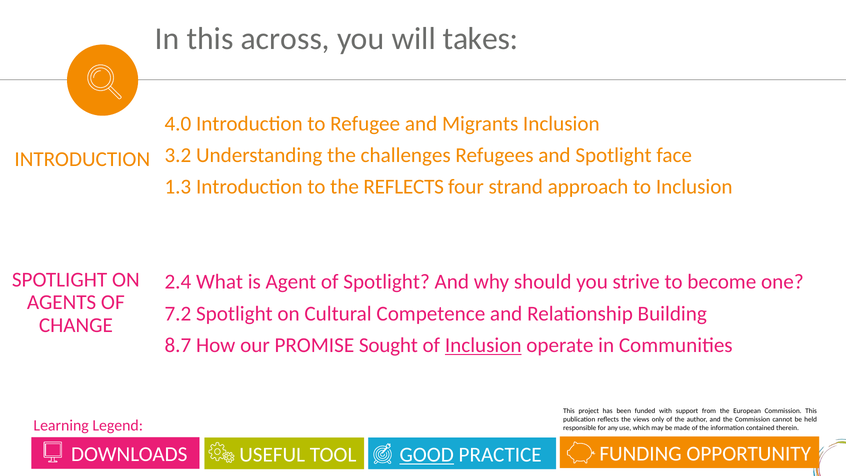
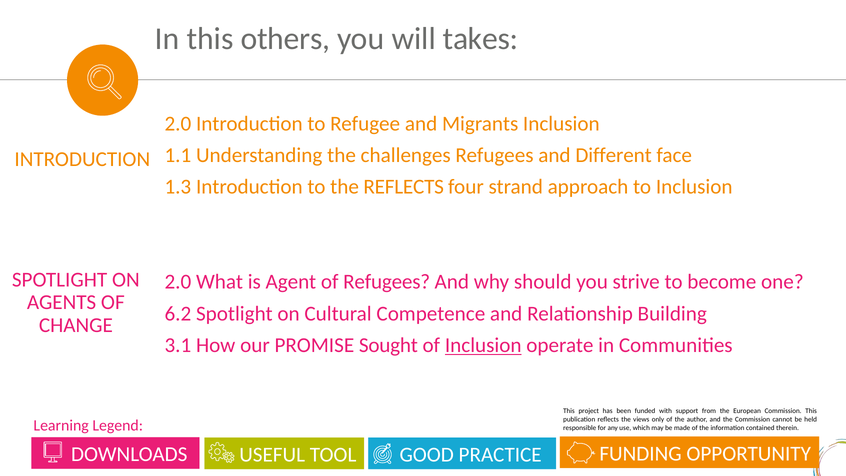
across: across -> others (285, 39)
4.0: 4.0 -> 2.0 (178, 124)
3.2: 3.2 -> 1.1 (178, 155)
and Spotlight: Spotlight -> Different (614, 155)
2.4: 2.4 -> 2.0 (178, 282)
of Spotlight: Spotlight -> Refugees (387, 282)
7.2: 7.2 -> 6.2 (178, 314)
8.7: 8.7 -> 3.1 (178, 345)
GOOD underline: present -> none (427, 455)
